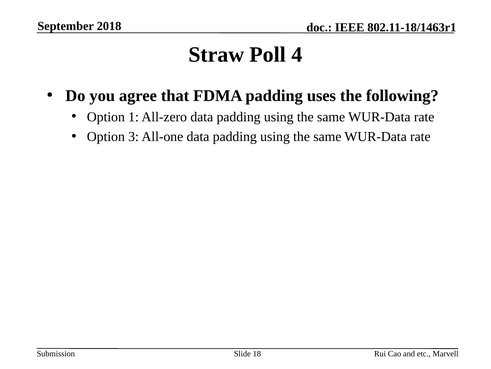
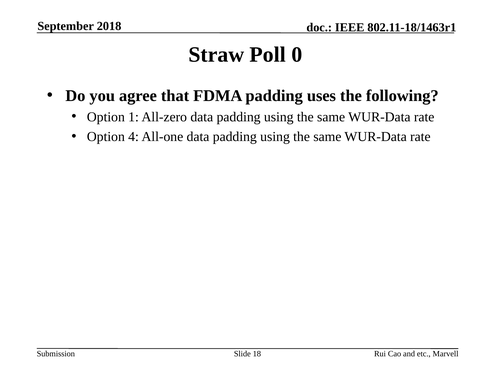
4: 4 -> 0 (297, 55)
3: 3 -> 4 (134, 136)
